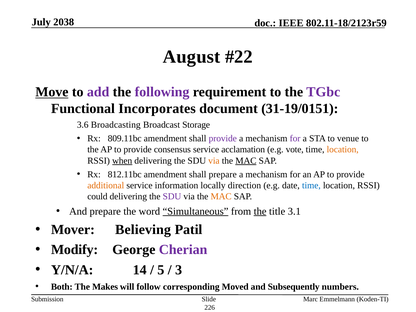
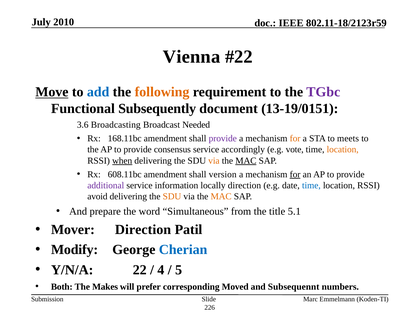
2038: 2038 -> 2010 (64, 22)
August: August -> Vienna (192, 57)
add colour: purple -> blue (98, 92)
following colour: purple -> orange (162, 92)
Incorporates: Incorporates -> Subsequently (157, 109)
31-19/0151: 31-19/0151 -> 13-19/0151 (300, 109)
Storage: Storage -> Needed (196, 125)
809.11bc: 809.11bc -> 168.11bc (125, 139)
for colour: purple -> orange (295, 139)
venue: venue -> meets (348, 139)
acclamation: acclamation -> accordingly (243, 150)
812.11bc: 812.11bc -> 608.11bc (125, 174)
shall prepare: prepare -> version (223, 174)
for underline: none -> present (295, 174)
additional colour: orange -> purple (106, 185)
could: could -> avoid (97, 197)
SDU colour: purple -> orange (172, 197)
Simultaneous underline: present -> none (196, 211)
the underline: present -> none (260, 211)
3.1: 3.1 -> 5.1 (294, 211)
Mover Believing: Believing -> Direction (143, 230)
Cherian colour: purple -> blue (183, 250)
14: 14 -> 22 (140, 270)
5: 5 -> 4 (161, 270)
3: 3 -> 5 (179, 270)
follow: follow -> prefer (149, 287)
Subsequently: Subsequently -> Subsequennt (294, 287)
